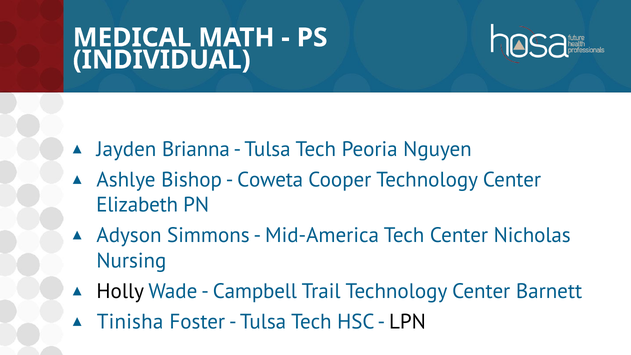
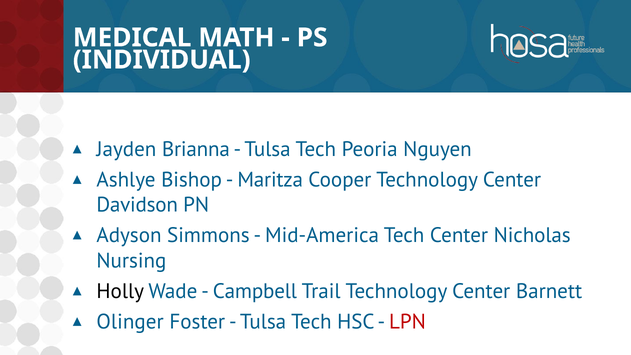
Coweta: Coweta -> Maritza (270, 180)
Elizabeth: Elizabeth -> Davidson (137, 205)
Tinisha: Tinisha -> Olinger (130, 322)
LPN colour: black -> red (407, 322)
